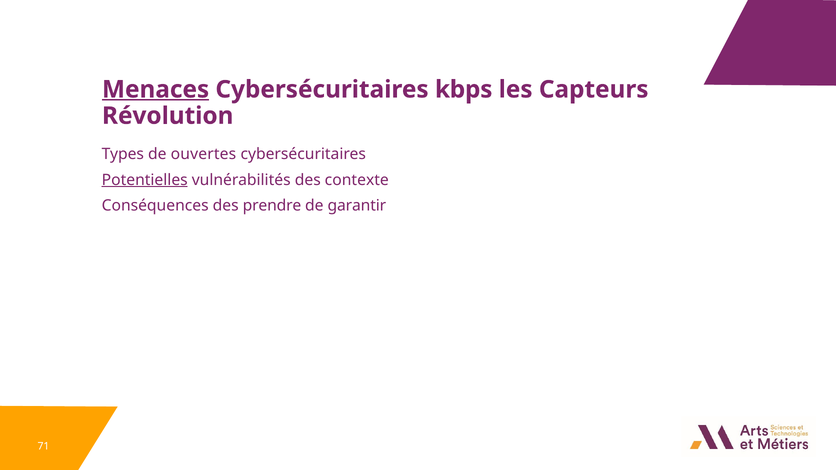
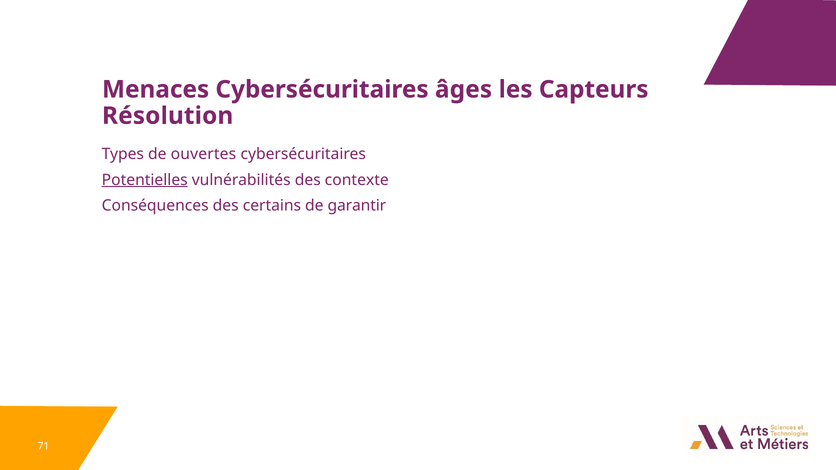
Menaces underline: present -> none (156, 90)
kbps: kbps -> âges (464, 90)
Révolution: Révolution -> Résolution (168, 116)
prendre: prendre -> certains (272, 206)
